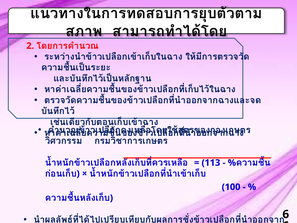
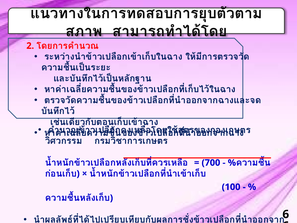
113: 113 -> 700 (211, 163)
